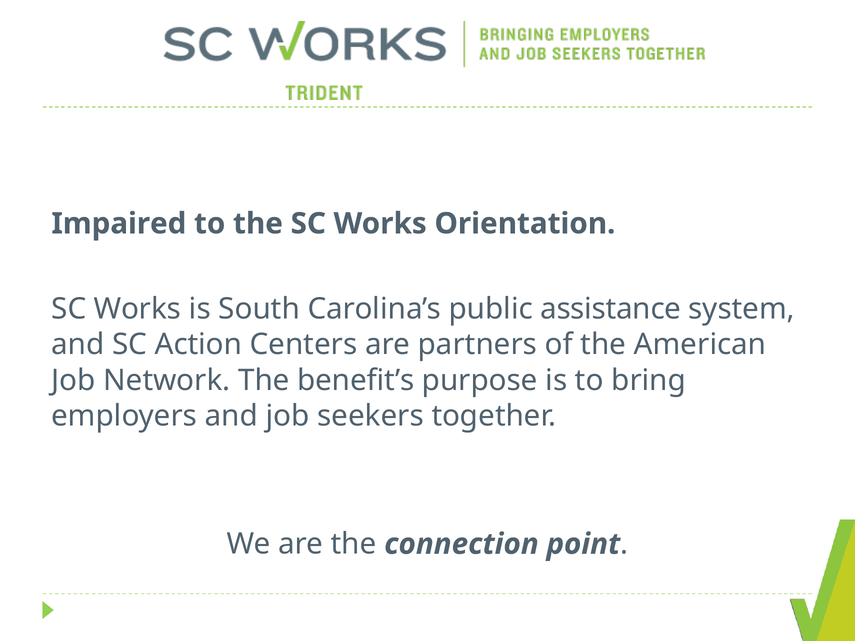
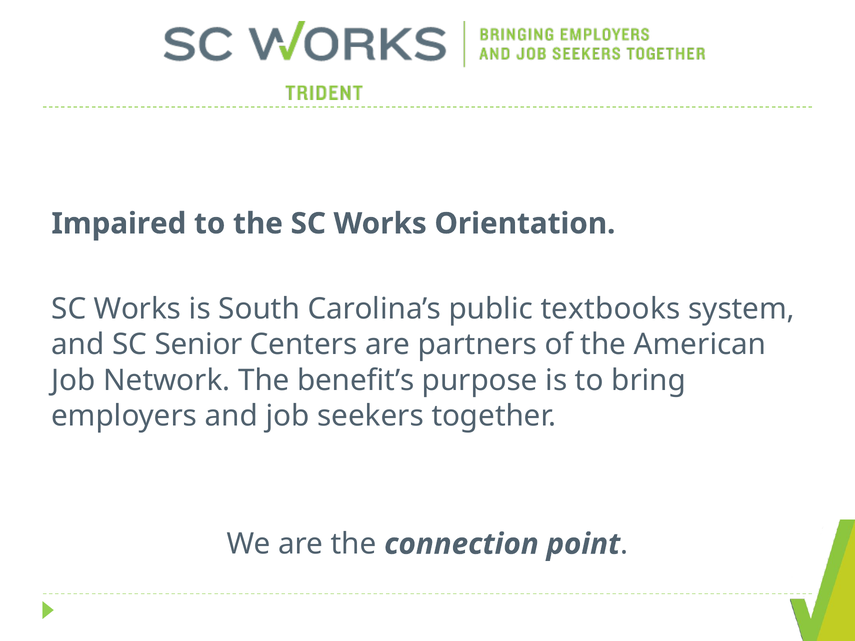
assistance: assistance -> textbooks (610, 309)
Action: Action -> Senior (199, 345)
